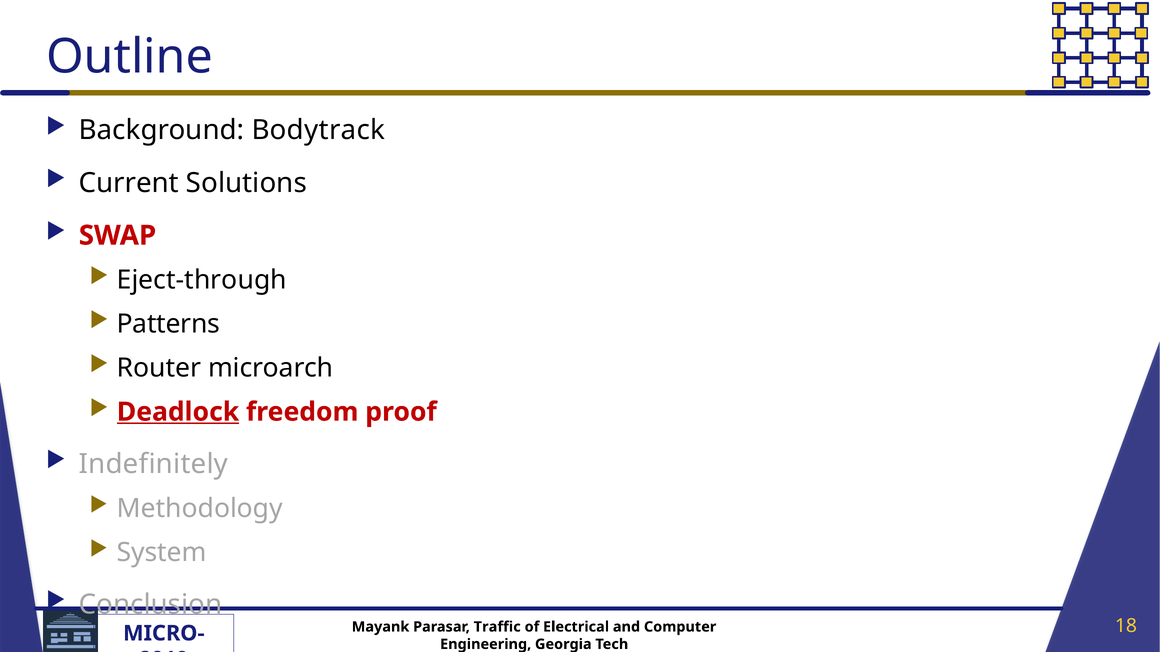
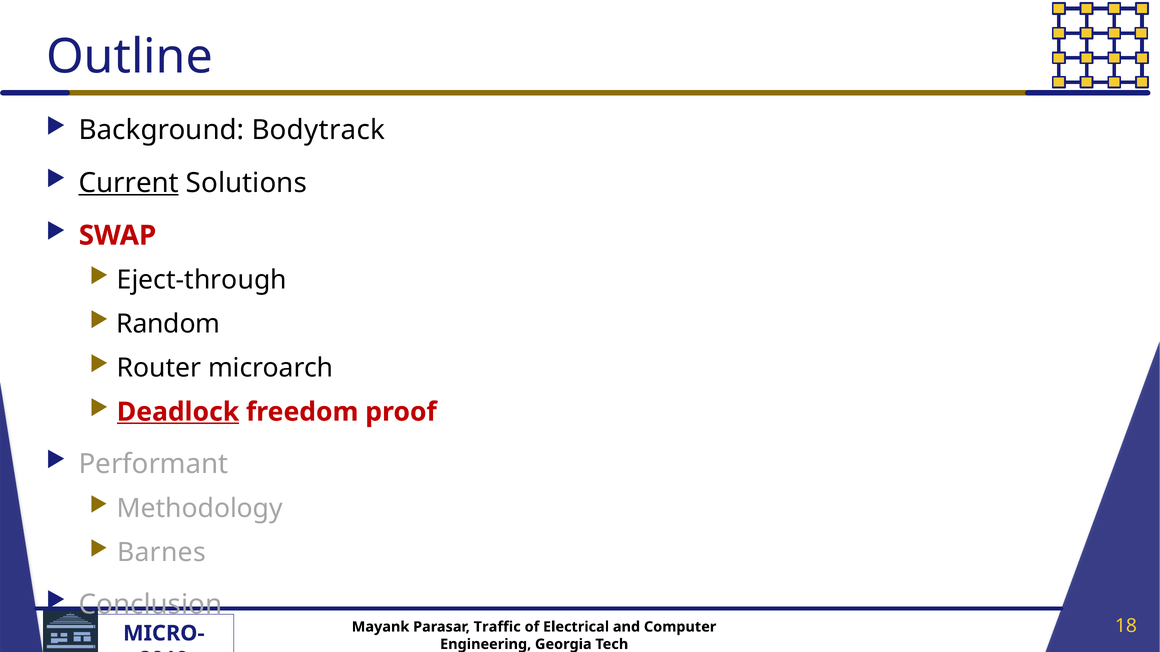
Current underline: none -> present (129, 183)
Patterns: Patterns -> Random (168, 324)
Indefinitely: Indefinitely -> Performant (154, 464)
System: System -> Barnes (161, 553)
